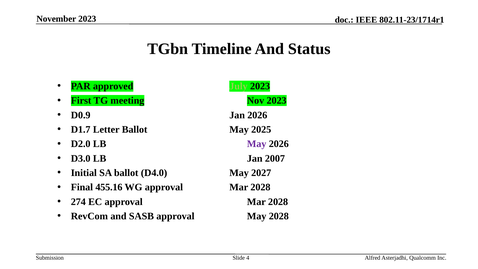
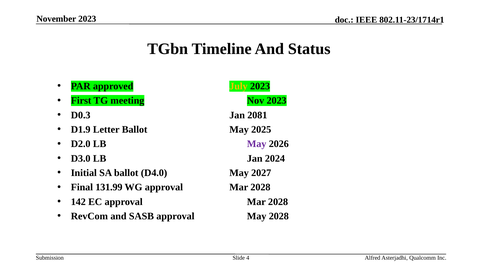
July colour: light green -> yellow (238, 86)
D0.9: D0.9 -> D0.3 (81, 115)
Jan 2026: 2026 -> 2081 (257, 115)
D1.7: D1.7 -> D1.9 (81, 129)
2007: 2007 -> 2024 (275, 158)
455.16: 455.16 -> 131.99 (109, 187)
274: 274 -> 142 (78, 202)
